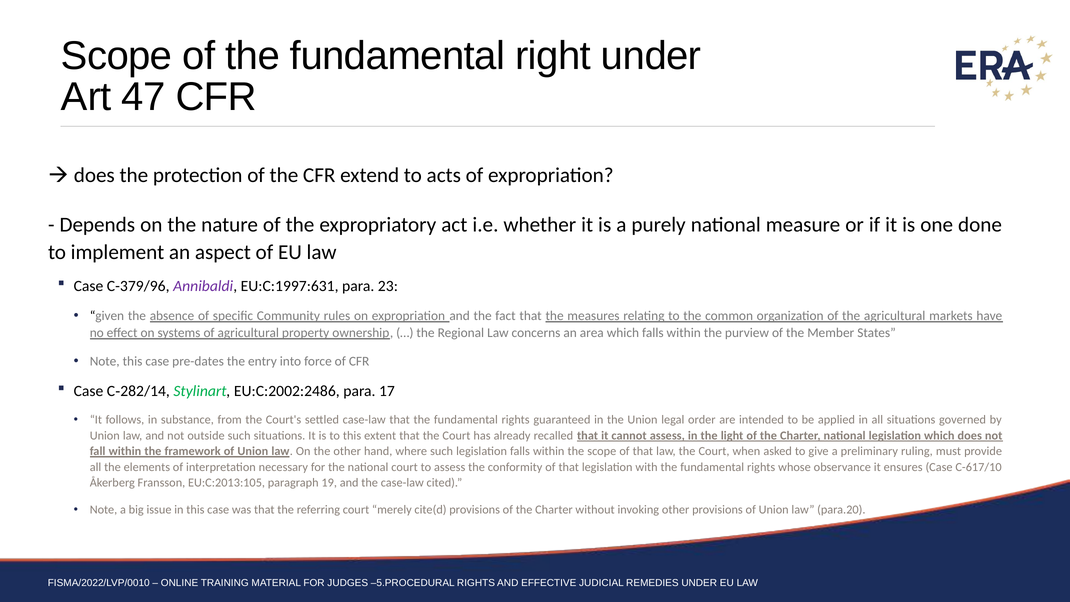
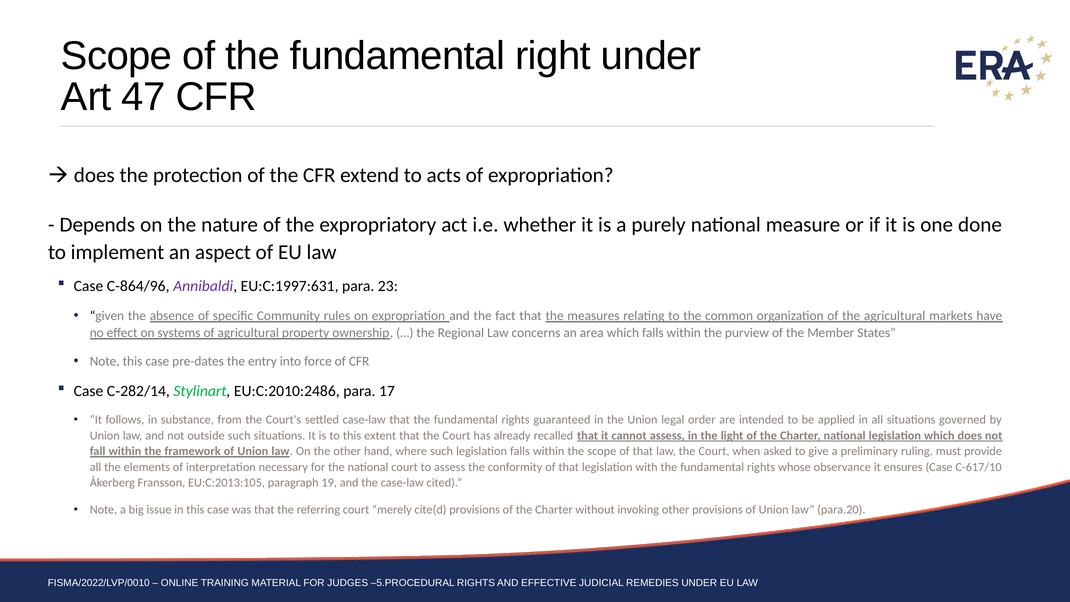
C-379/96: C-379/96 -> C-864/96 (138, 286)
EU:C:2002:2486: EU:C:2002:2486 -> EU:C:2010:2486 (287, 391)
